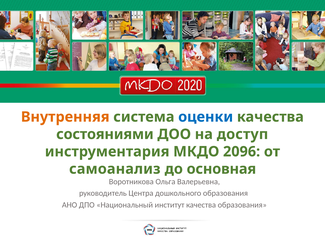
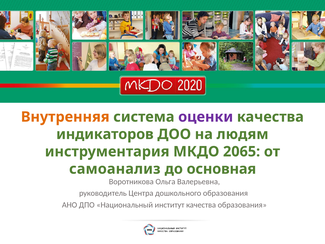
оценки colour: blue -> purple (206, 117)
состояниями: состояниями -> индикаторов (105, 134)
доступ: доступ -> людям (243, 134)
2096: 2096 -> 2065 (242, 151)
